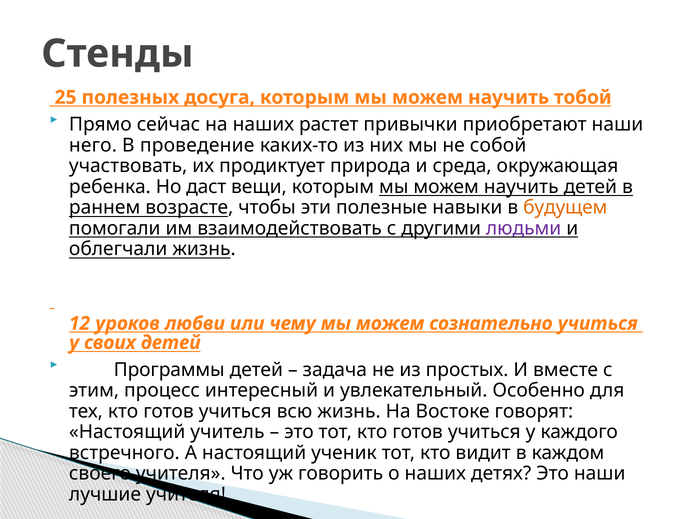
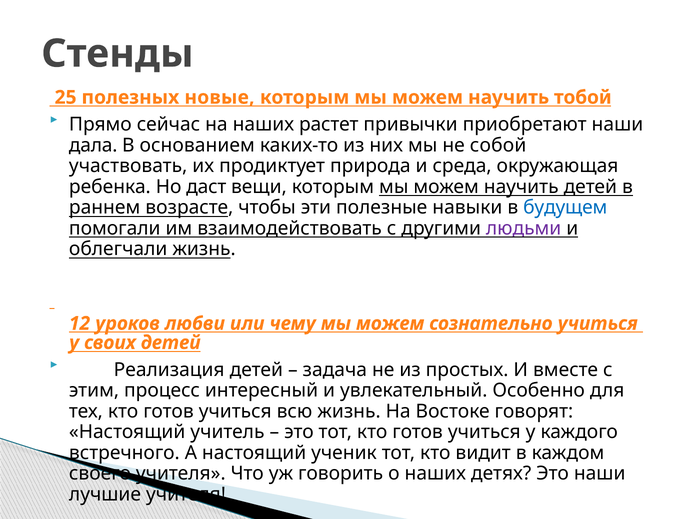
досуга: досуга -> новые (219, 97)
него: него -> дала (93, 145)
проведение: проведение -> основанием (197, 145)
будущем colour: orange -> blue (565, 207)
Программы: Программы -> Реализация (169, 369)
